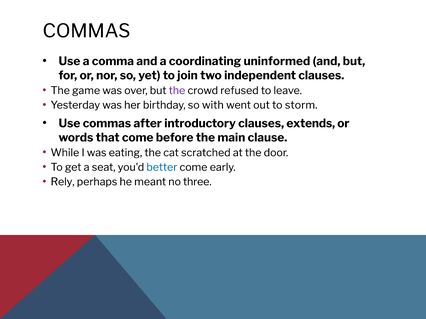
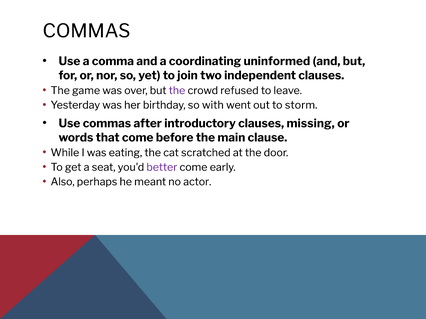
extends: extends -> missing (311, 124)
better colour: blue -> purple (162, 168)
Rely: Rely -> Also (63, 182)
three: three -> actor (197, 182)
